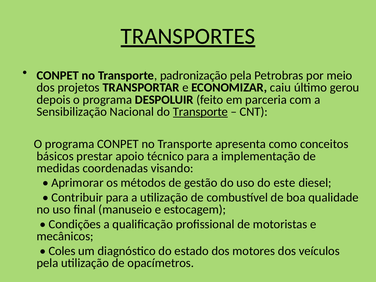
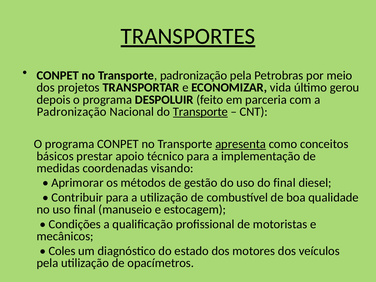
caiu: caiu -> vida (281, 88)
Sensibilização: Sensibilização -> Padronização (72, 112)
apresenta underline: none -> present (241, 144)
do este: este -> final (285, 183)
